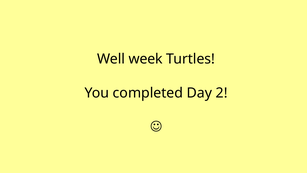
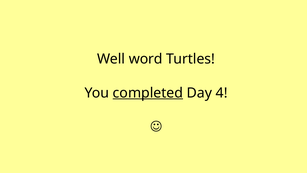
week: week -> word (146, 59)
completed underline: none -> present (148, 93)
2: 2 -> 4 (222, 93)
